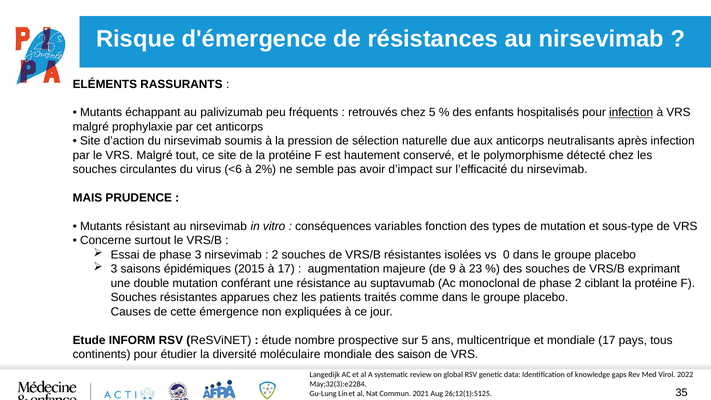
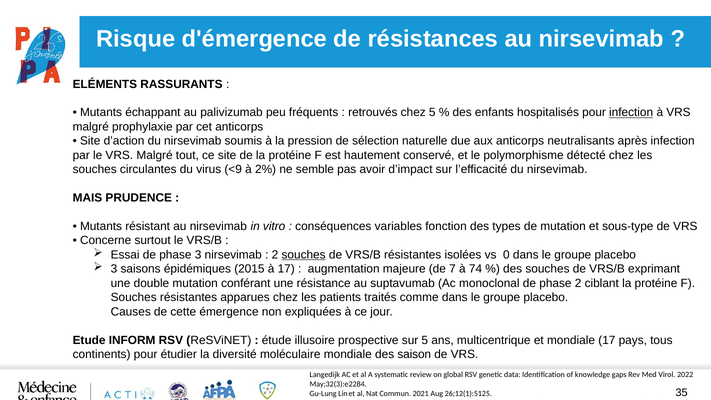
<6: <6 -> <9 (233, 169)
souches underline: none -> present (304, 255)
9: 9 -> 7 (452, 269)
23: 23 -> 74 (476, 269)
nombre: nombre -> illusoire (315, 340)
